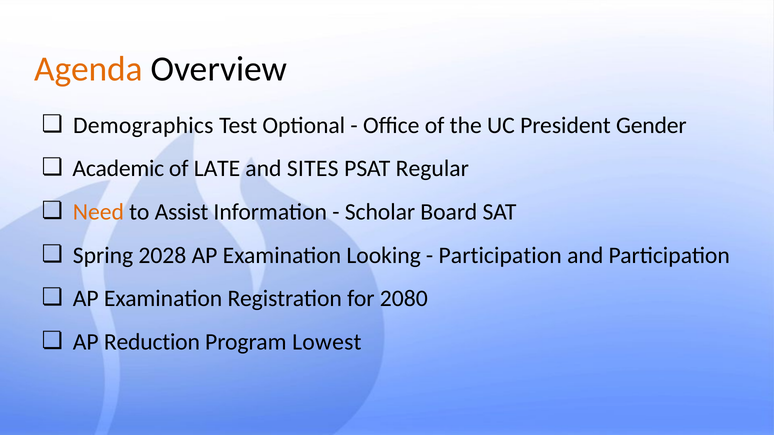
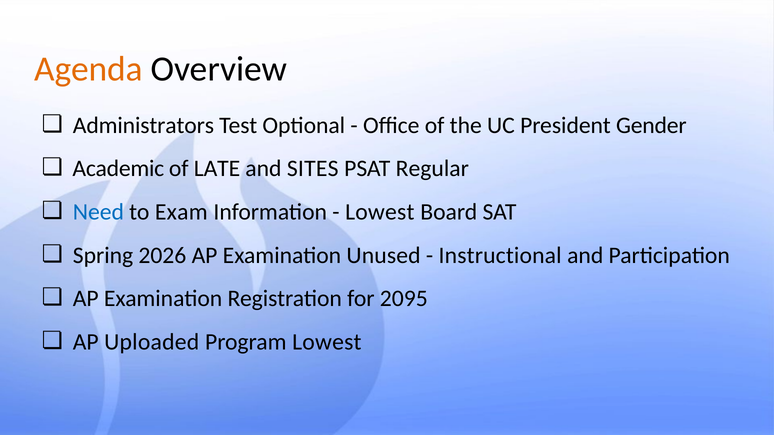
Demographics: Demographics -> Administrators (143, 125)
Need colour: orange -> blue (98, 212)
Assist: Assist -> Exam (181, 212)
Scholar: Scholar -> Lowest (380, 212)
2028: 2028 -> 2026 (162, 255)
Looking: Looking -> Unused (384, 255)
Participation: Participation -> Instructional (500, 255)
2080: 2080 -> 2095 (404, 299)
Reduction: Reduction -> Uploaded (152, 342)
